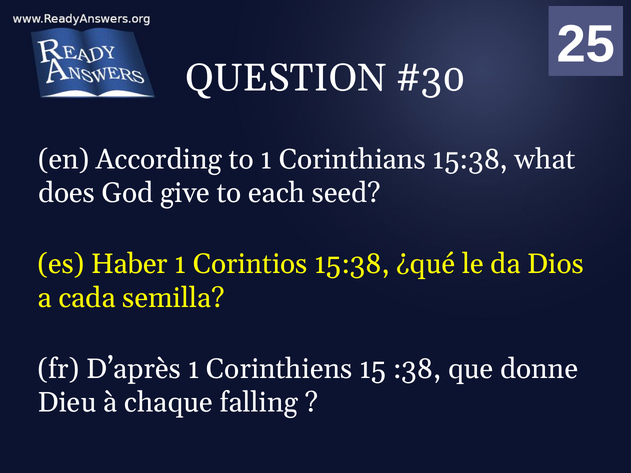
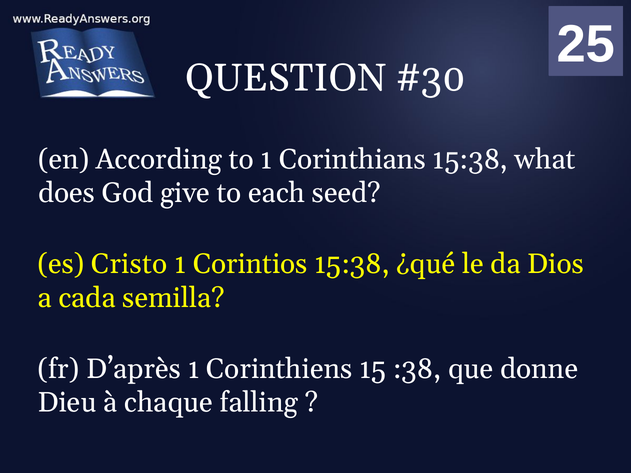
Haber: Haber -> Cristo (129, 264)
